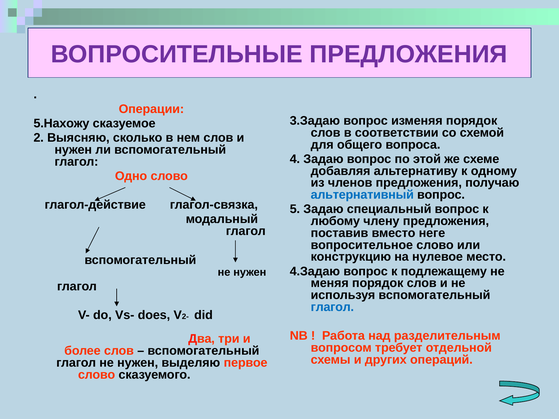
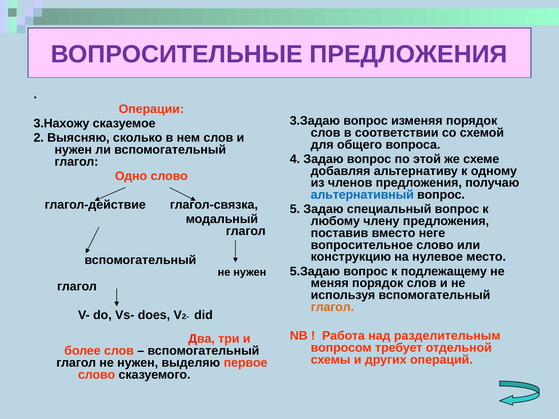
5.Нахожу: 5.Нахожу -> 3.Нахожу (61, 123)
4.Задаю: 4.Задаю -> 5.Задаю (315, 271)
глагол colour: blue -> orange (332, 307)
